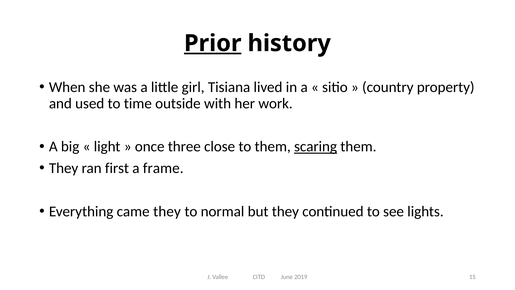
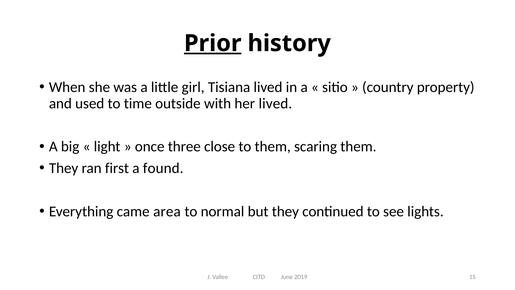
her work: work -> lived (275, 103)
scaring underline: present -> none (316, 146)
frame: frame -> found (163, 168)
came they: they -> area (167, 211)
